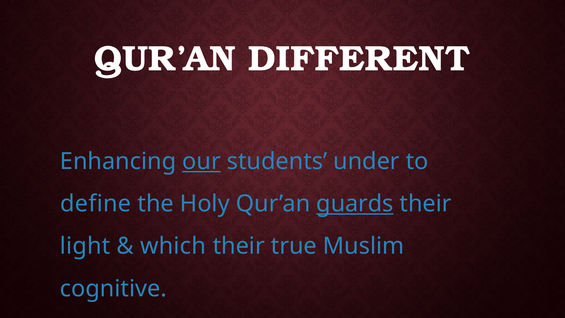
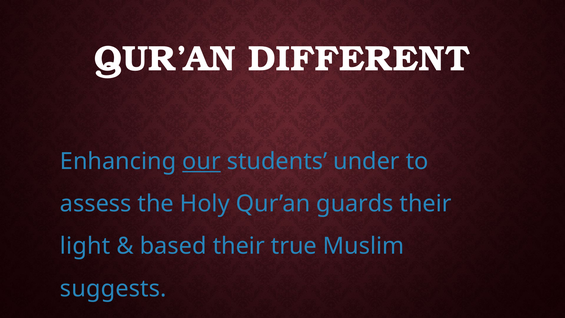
define: define -> assess (96, 204)
guards underline: present -> none (355, 204)
which: which -> based (173, 246)
cognitive: cognitive -> suggests (113, 288)
